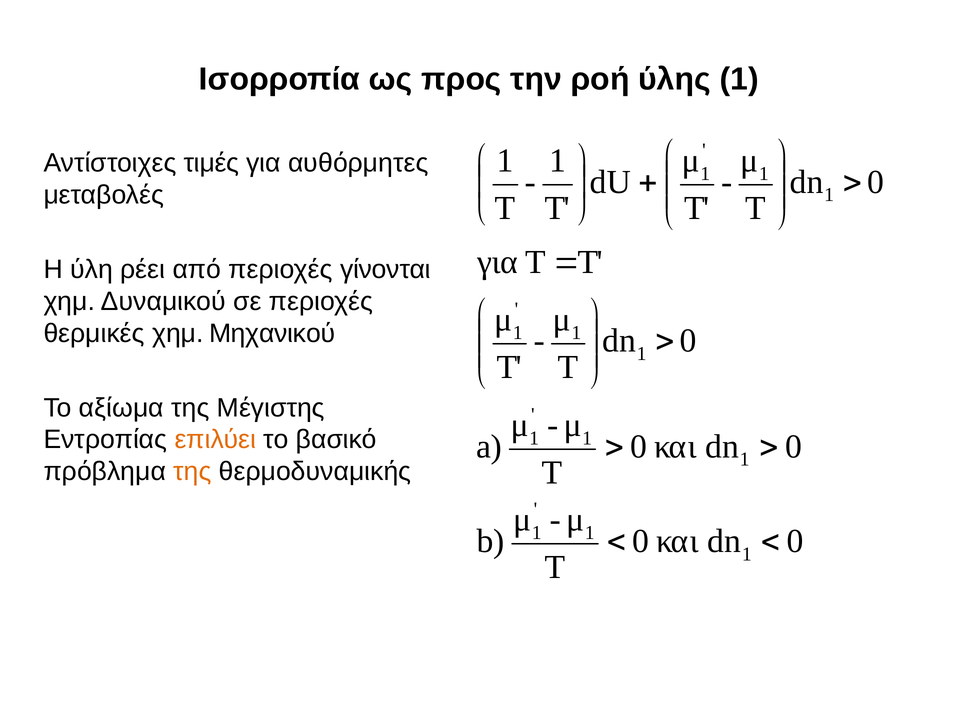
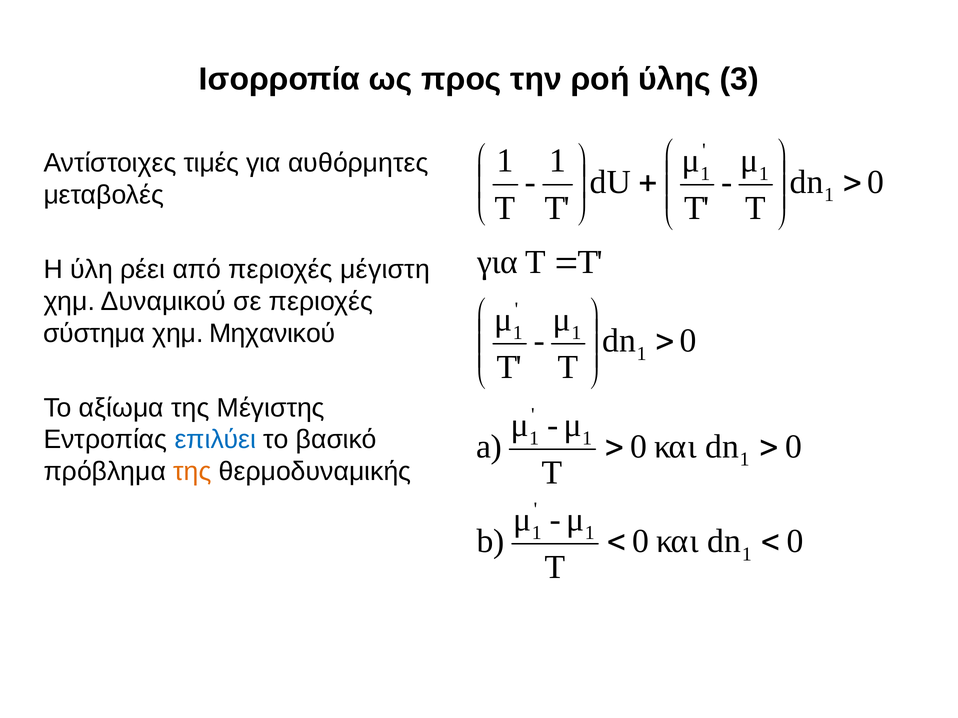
ύλης 1: 1 -> 3 (739, 79)
γίνονται: γίνονται -> μέγιστη (385, 270)
θερμικές: θερμικές -> σύστημα (94, 334)
επιλύει colour: orange -> blue (215, 440)
